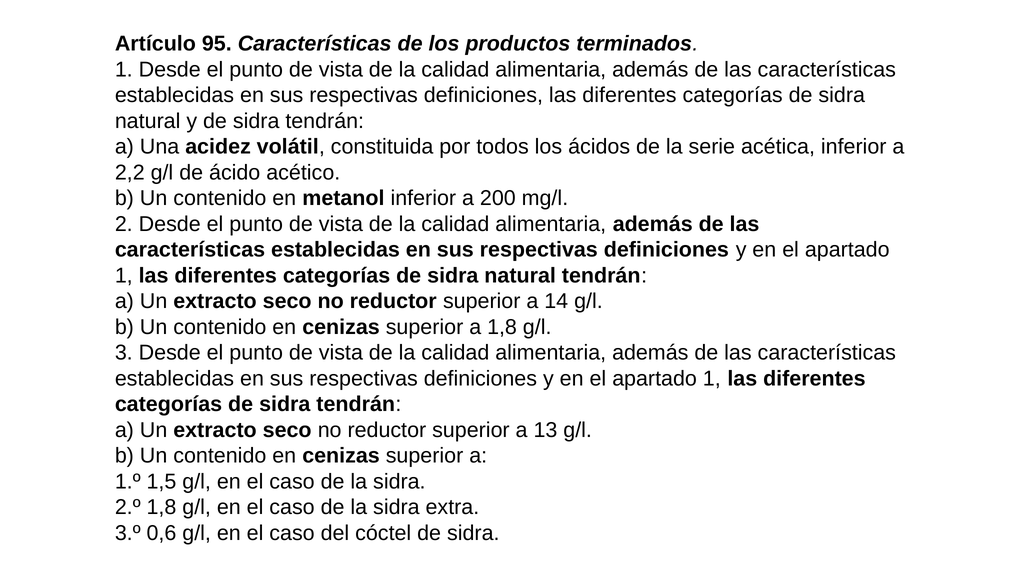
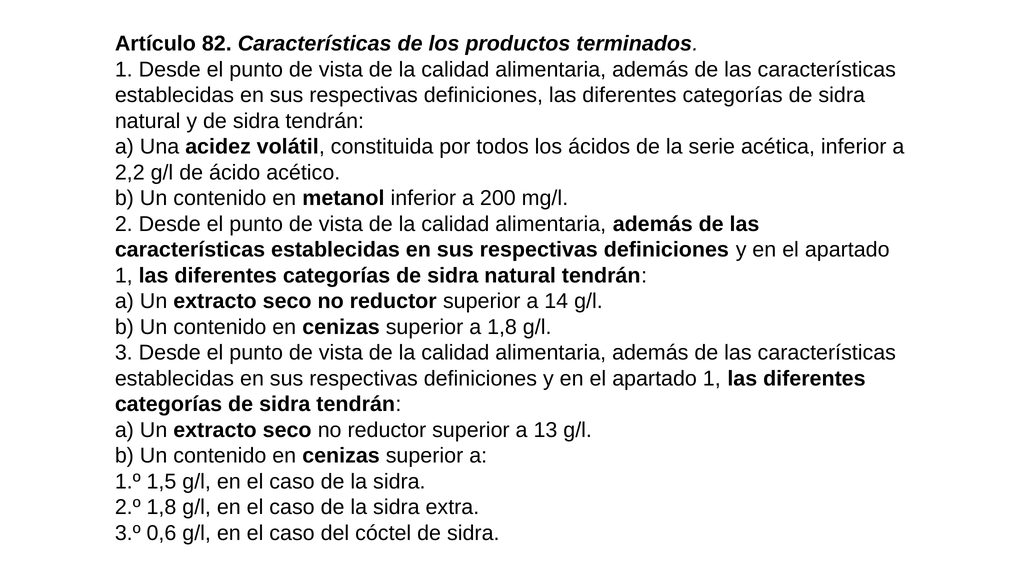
95: 95 -> 82 (217, 44)
